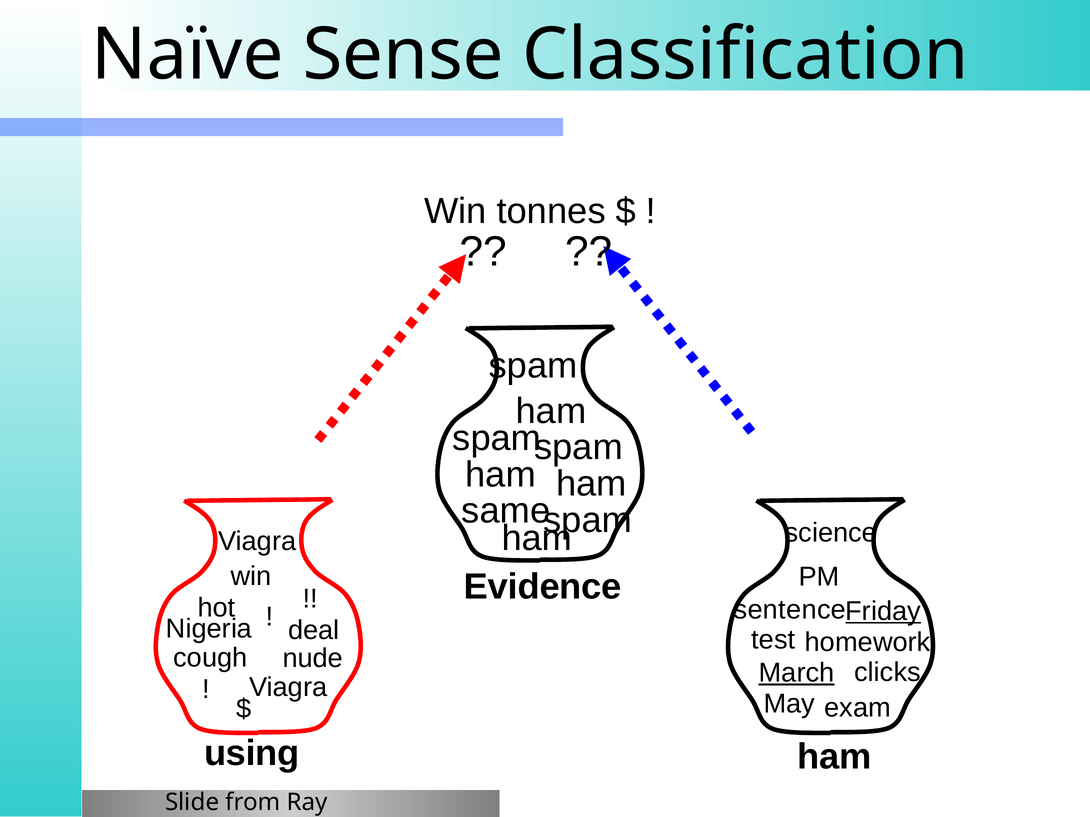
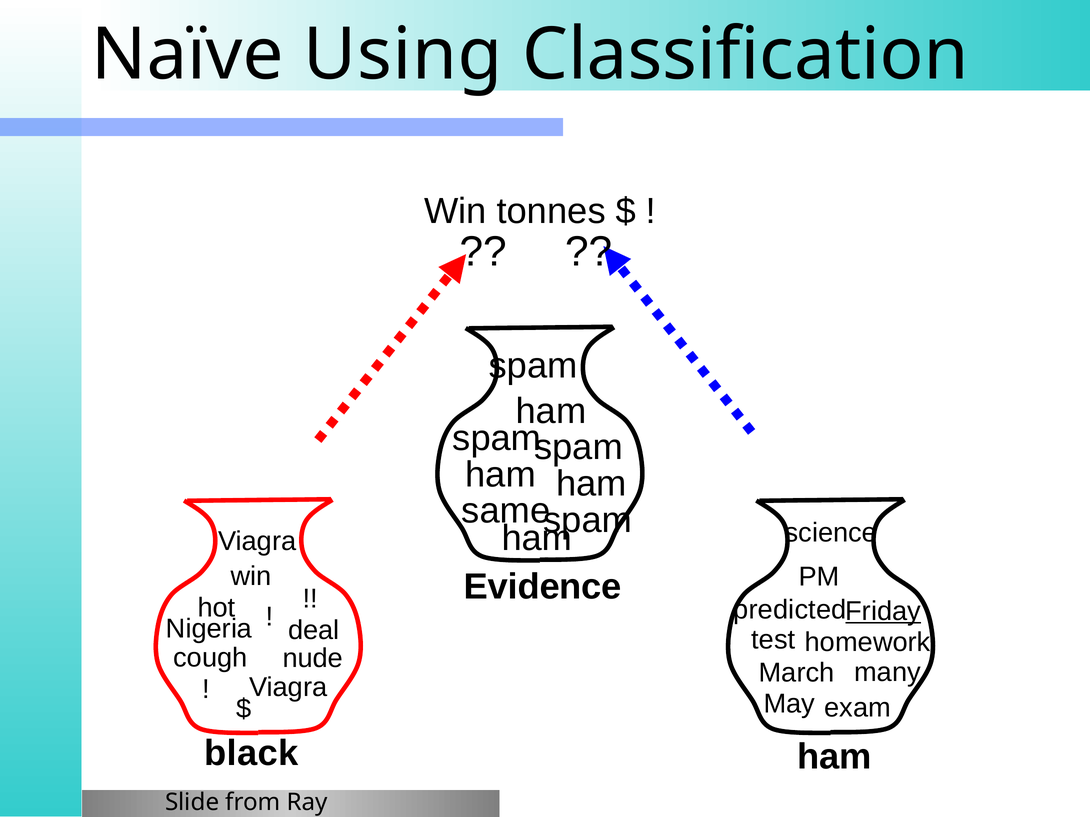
Sense: Sense -> Using (403, 55)
sentence: sentence -> predicted (790, 610)
clicks: clicks -> many (888, 673)
March underline: present -> none (797, 673)
using: using -> black (251, 754)
